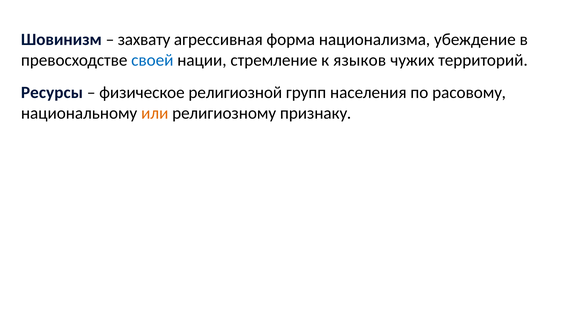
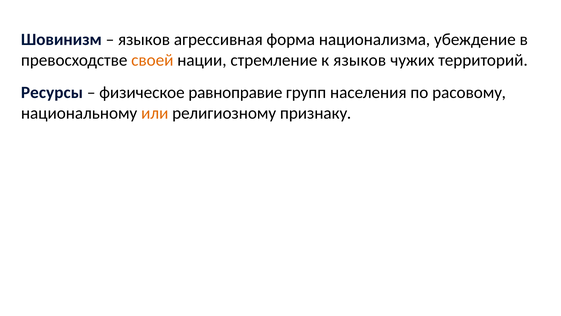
захвату: захвату -> языков (144, 39)
своей colour: blue -> orange (152, 60)
религиозной: религиозной -> равноправие (235, 92)
